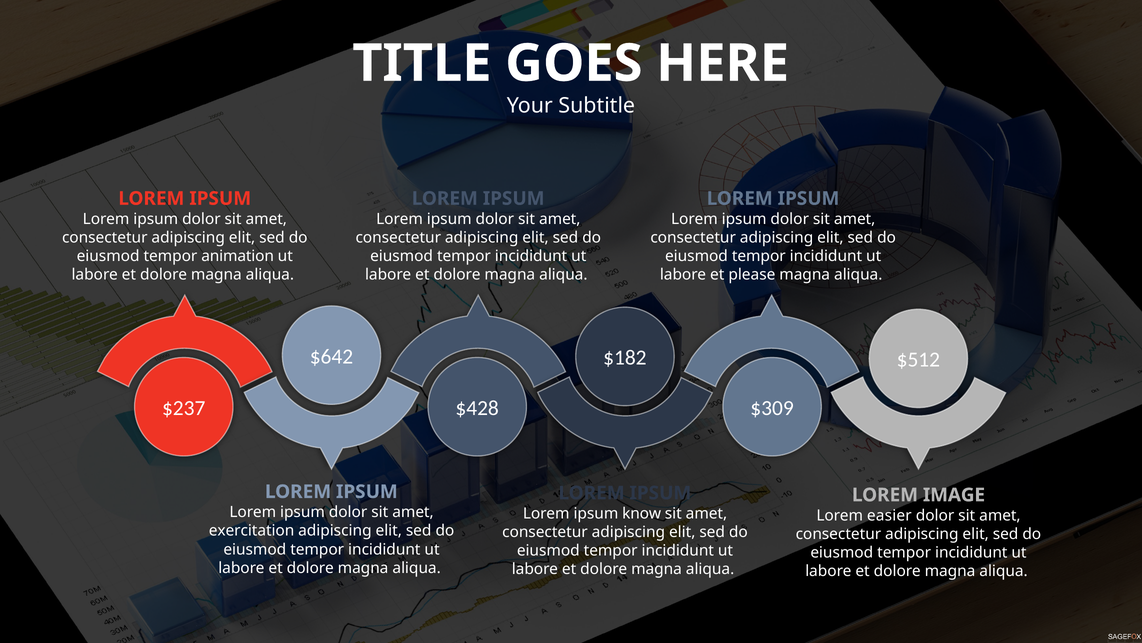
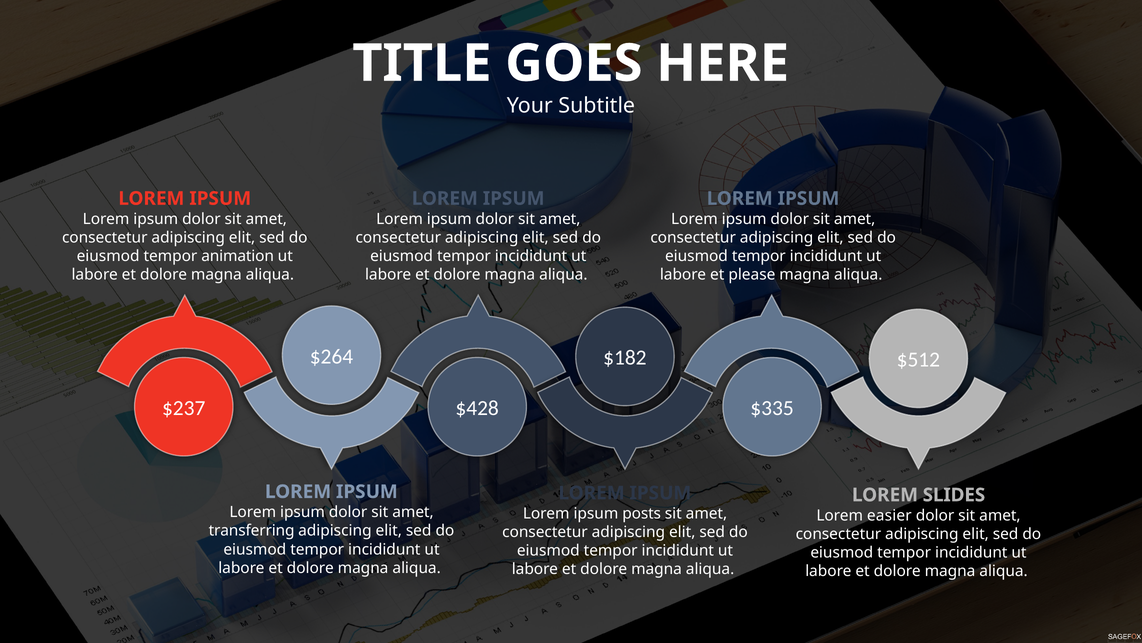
$642: $642 -> $264 (331, 356)
$309: $309 -> $335 (772, 408)
IMAGE: IMAGE -> SLIDES (954, 495)
know: know -> posts (642, 513)
exercitation: exercitation -> transferring (252, 530)
